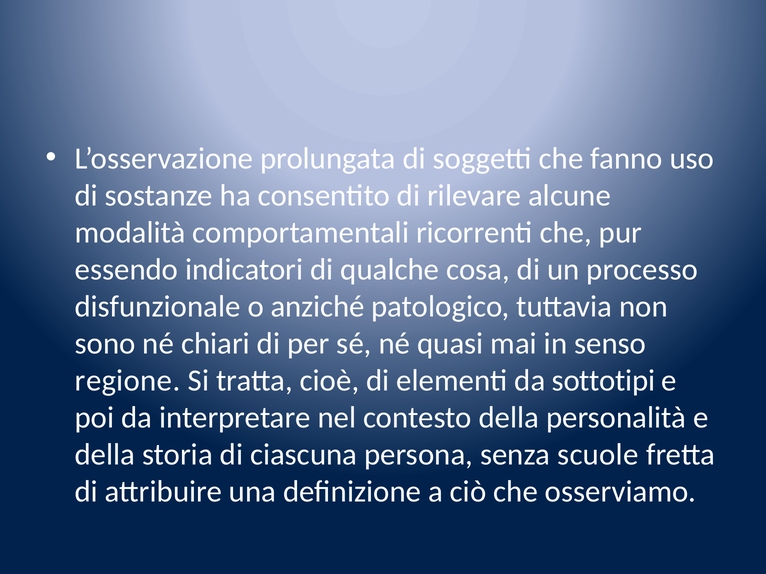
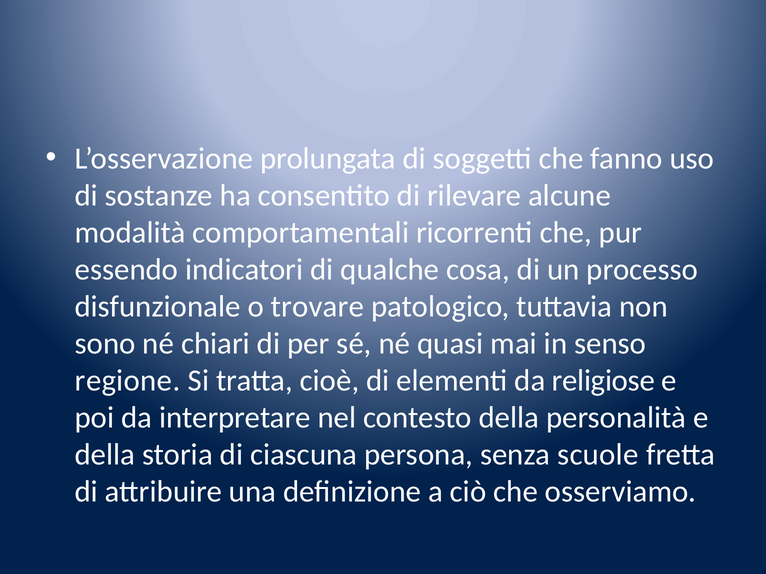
anziché: anziché -> trovare (317, 307)
sottotipi: sottotipi -> religiose (603, 381)
